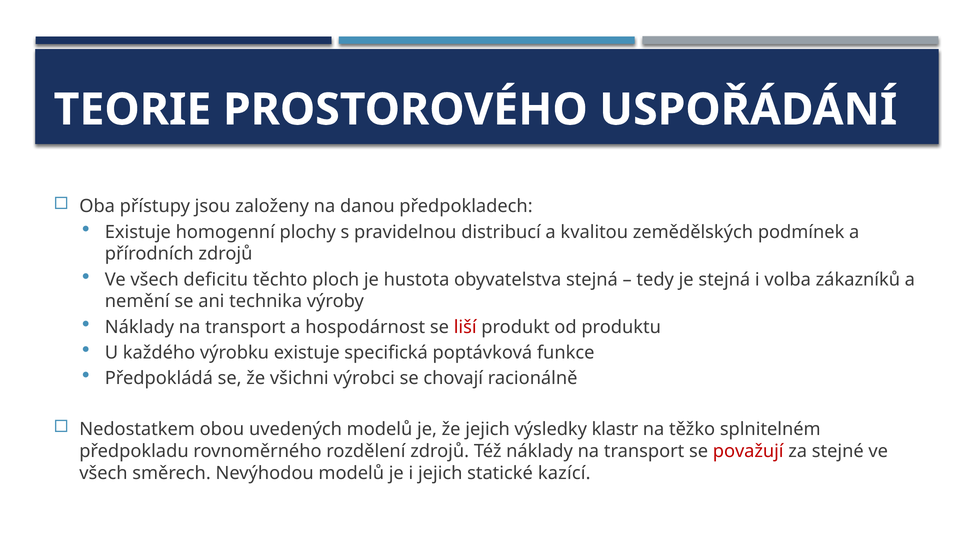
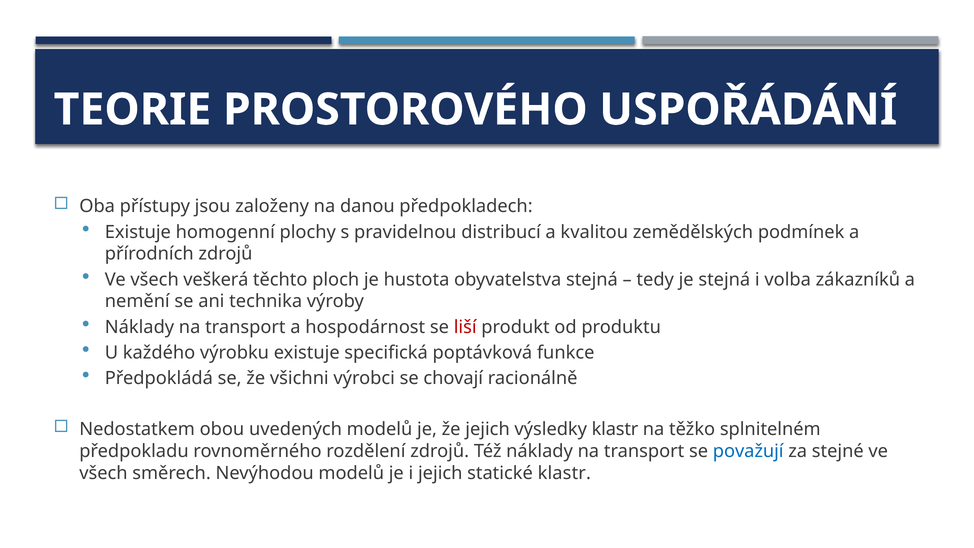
deficitu: deficitu -> veškerá (216, 279)
považují colour: red -> blue (748, 451)
statické kazící: kazící -> klastr (564, 473)
